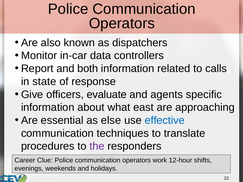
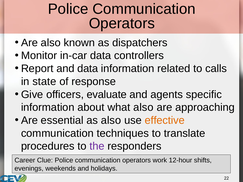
and both: both -> data (88, 69)
what east: east -> also (143, 108)
as else: else -> also (111, 120)
effective colour: blue -> orange (165, 120)
